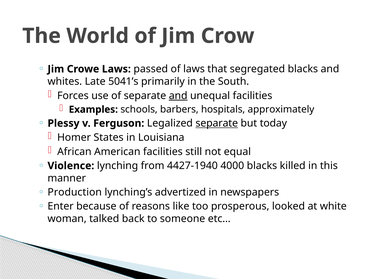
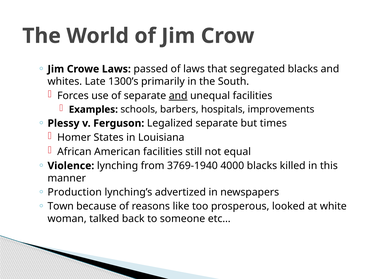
5041’s: 5041’s -> 1300’s (123, 81)
approximately: approximately -> improvements (281, 109)
separate underline: present -> none (217, 123)
today: today -> times (273, 123)
4427-1940: 4427-1940 -> 3769-1940 (192, 166)
Enter: Enter -> Town (61, 206)
